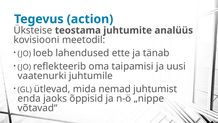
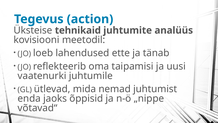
teostama: teostama -> tehnikaid (78, 30)
